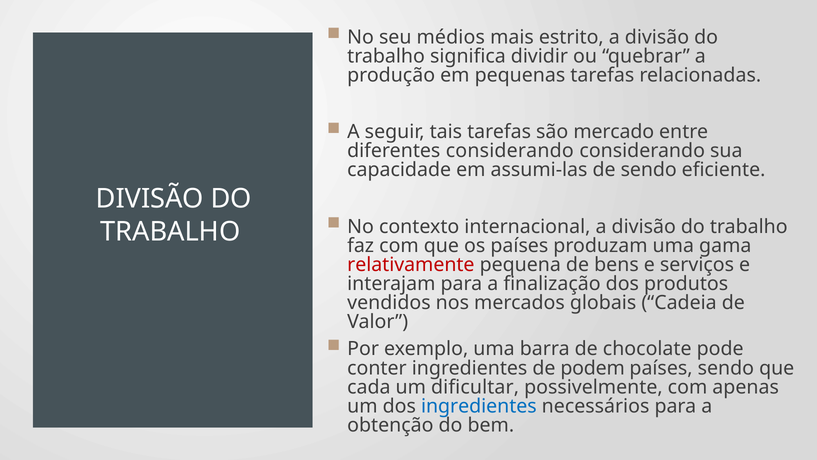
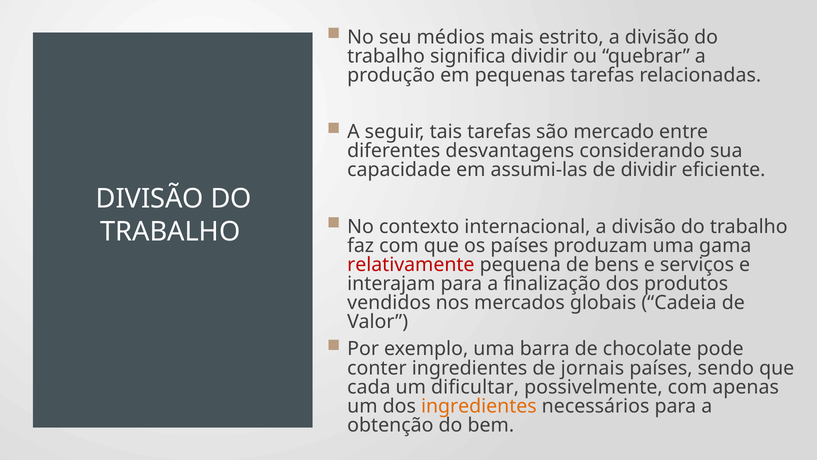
diferentes considerando: considerando -> desvantagens (510, 151)
de sendo: sendo -> dividir (649, 170)
podem: podem -> jornais (592, 368)
ingredientes colour: blue -> orange (479, 406)
